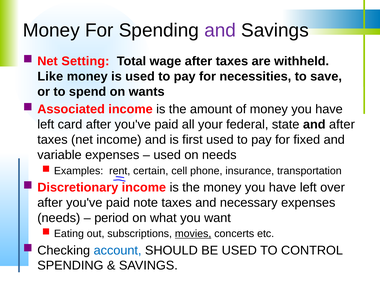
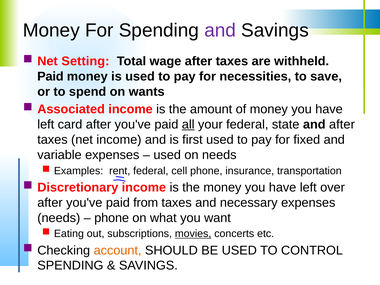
Like: Like -> Paid (50, 76)
all underline: none -> present (188, 125)
rent certain: certain -> federal (151, 171)
note: note -> from (146, 203)
period: period -> phone (112, 218)
account colour: blue -> orange (118, 250)
